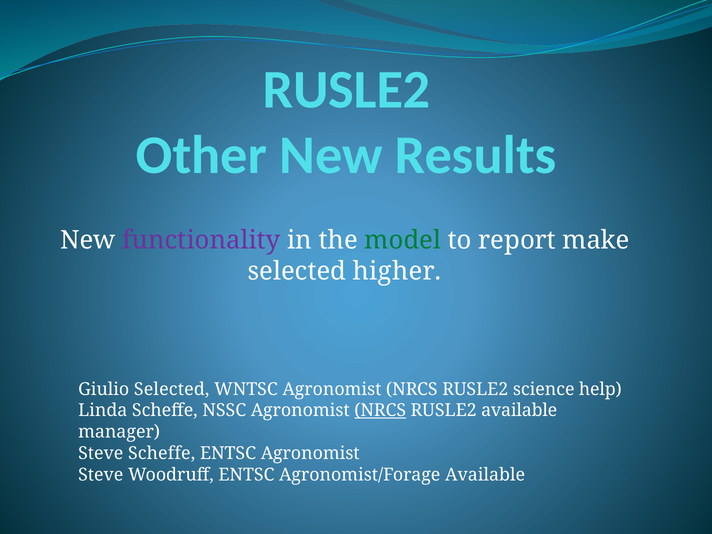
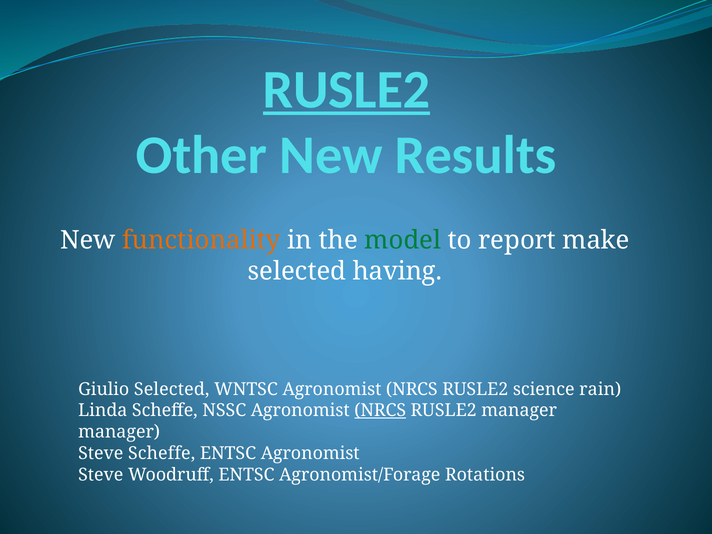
RUSLE2 underline: none -> present (347, 90)
functionality colour: purple -> orange (201, 240)
higher: higher -> having (397, 271)
help: help -> rain (600, 389)
RUSLE2 available: available -> manager (519, 411)
Agronomist/Forage Available: Available -> Rotations (485, 475)
